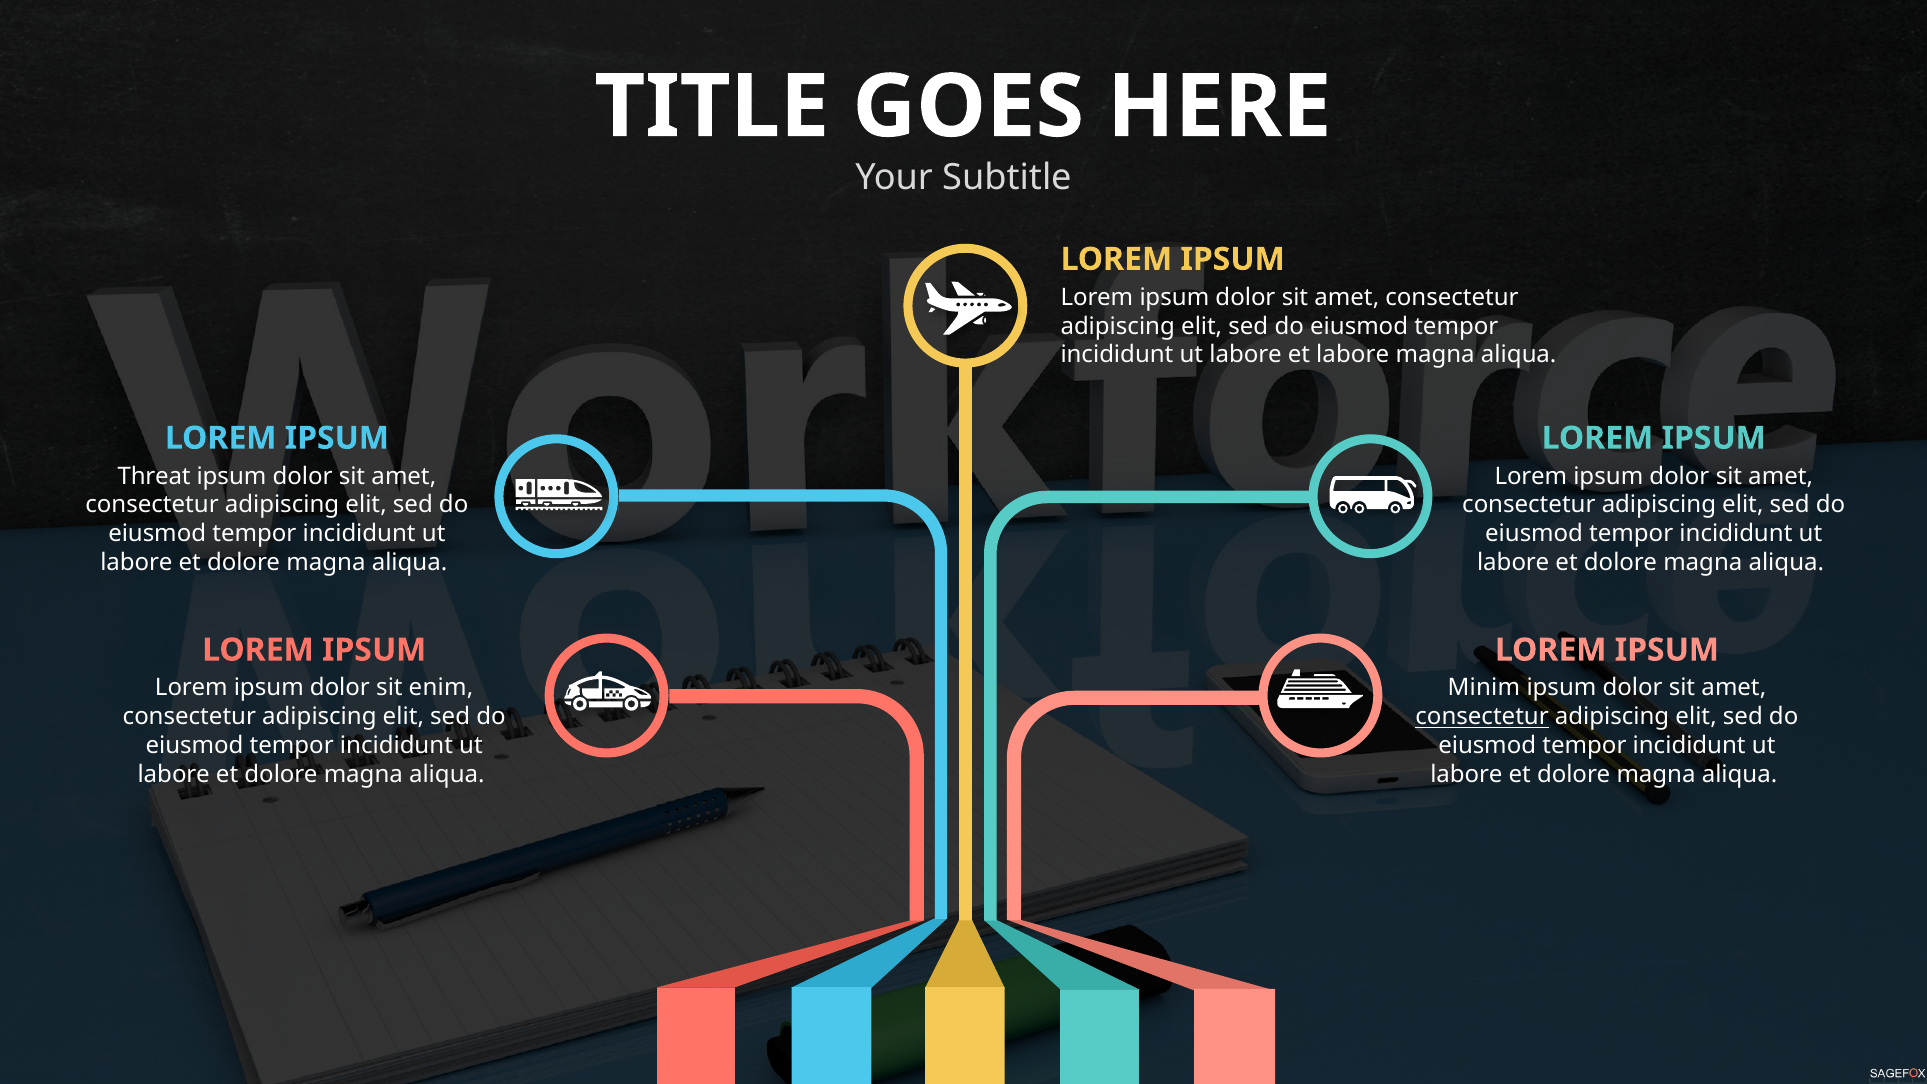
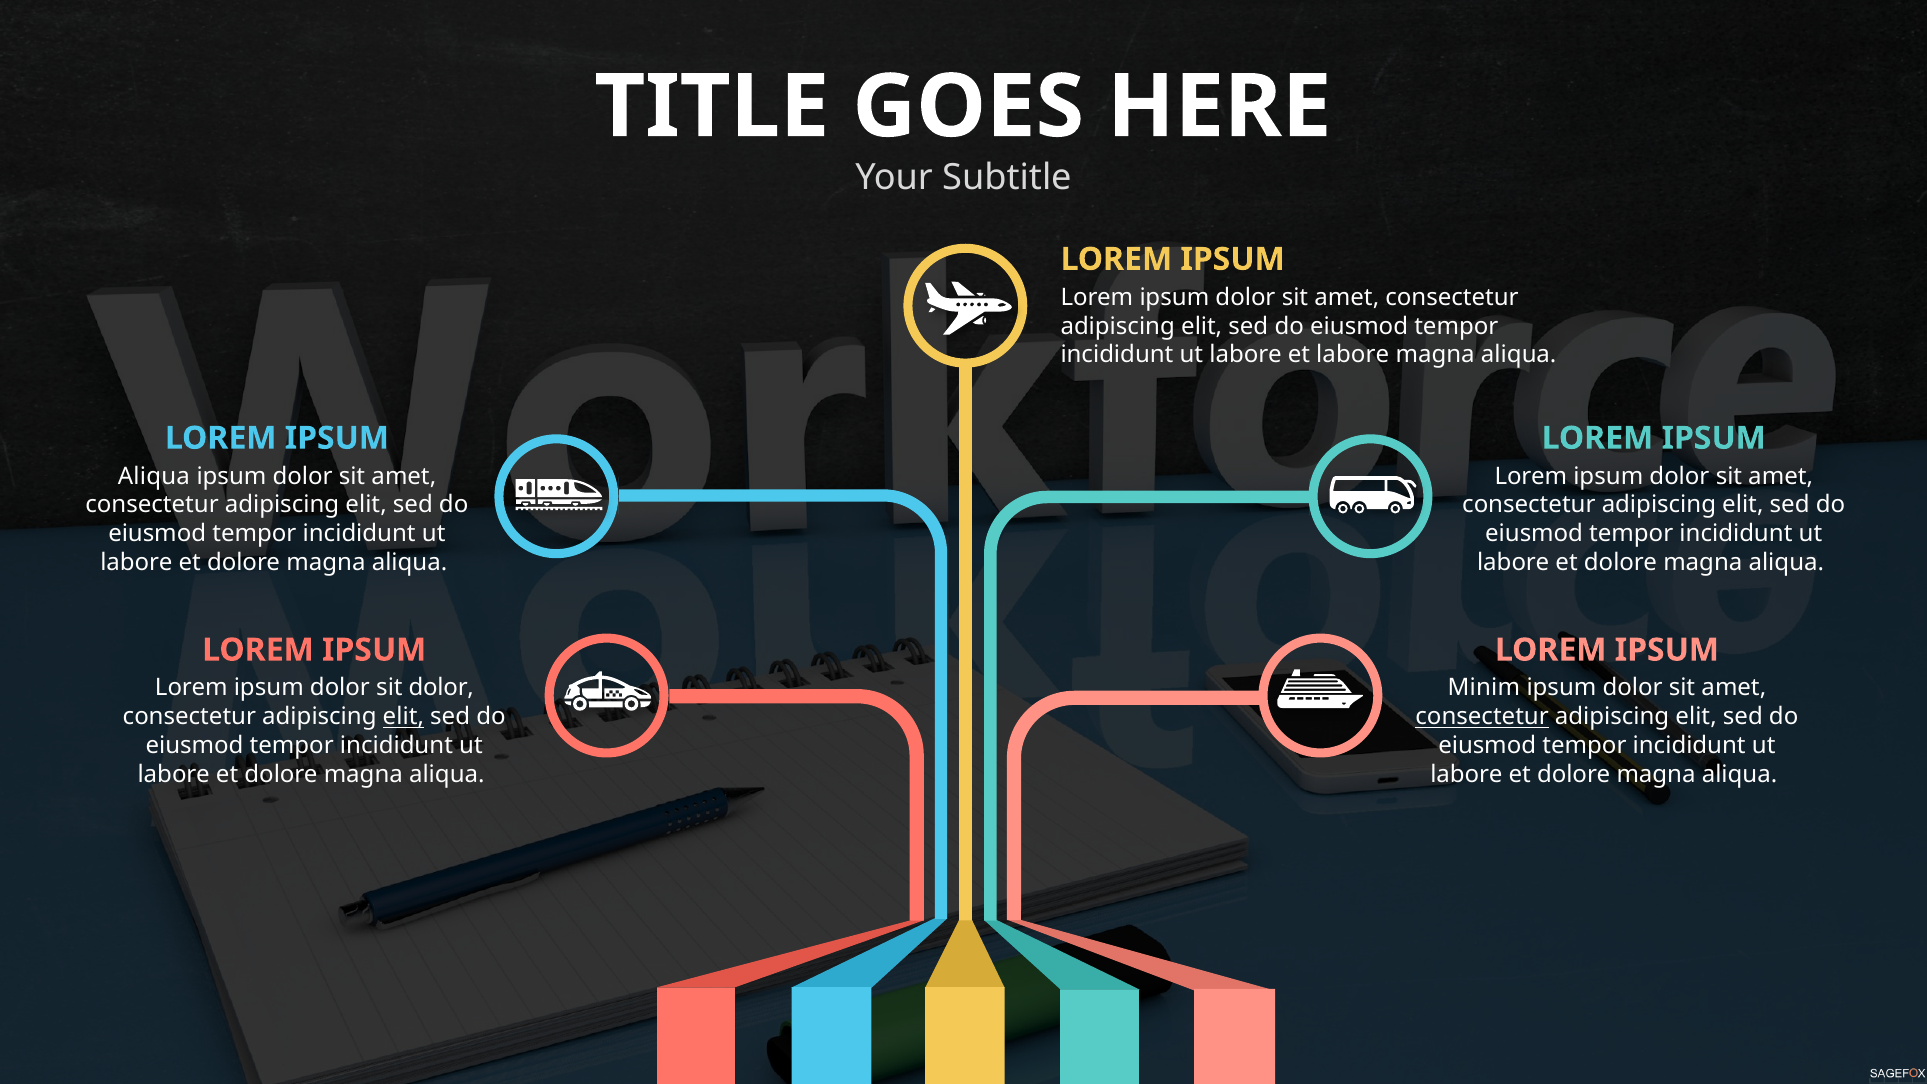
Threat: Threat -> Aliqua (154, 476)
sit enim: enim -> dolor (441, 688)
elit underline: none -> present (403, 717)
